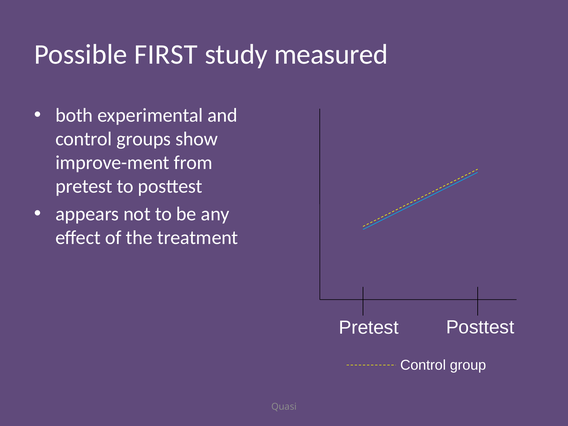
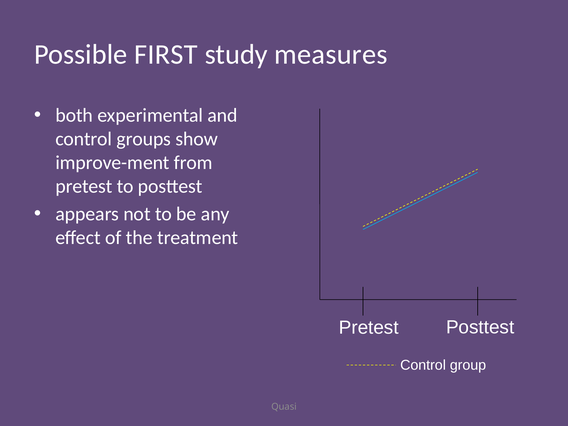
measured: measured -> measures (331, 55)
